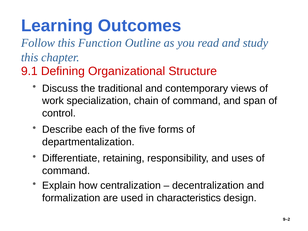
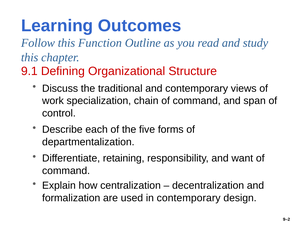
uses: uses -> want (242, 158)
in characteristics: characteristics -> contemporary (189, 198)
